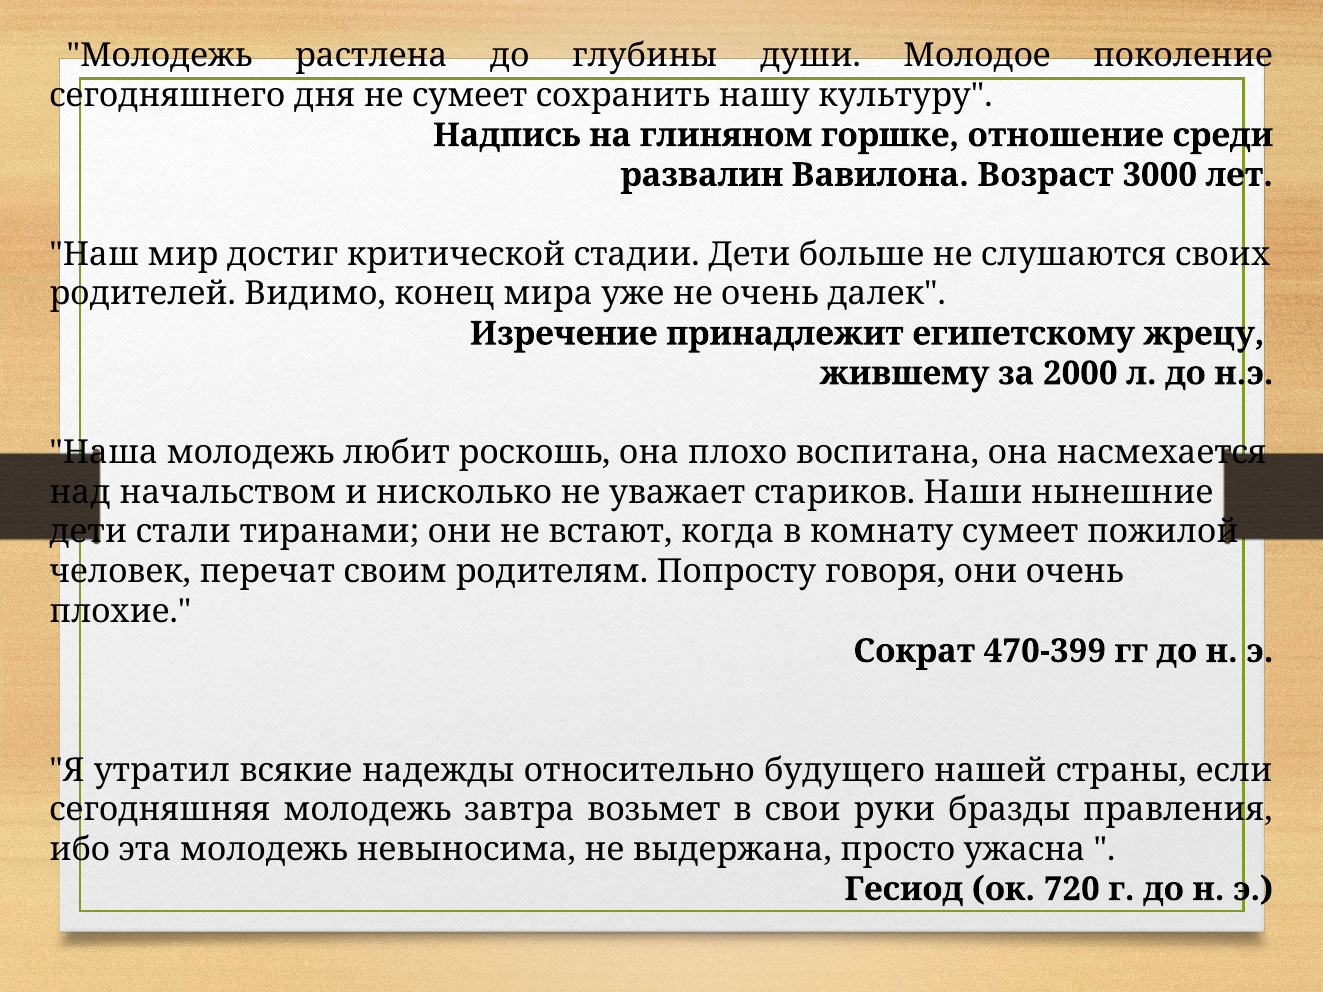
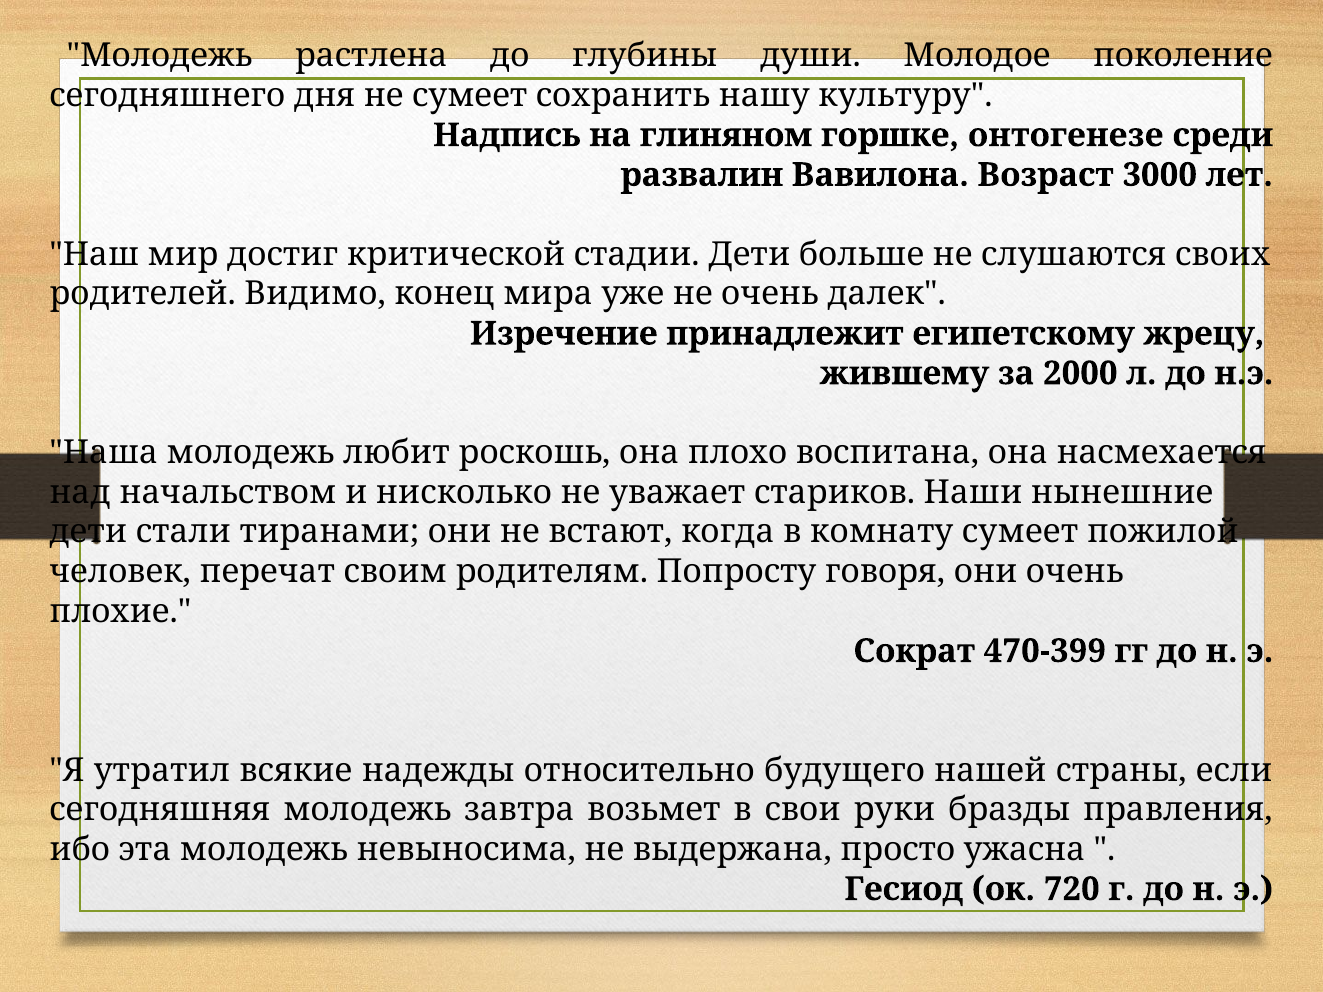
отношение: отношение -> онтогенезе (1066, 135)
